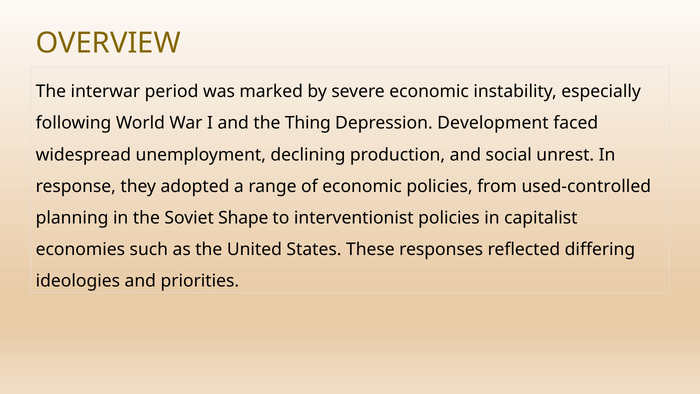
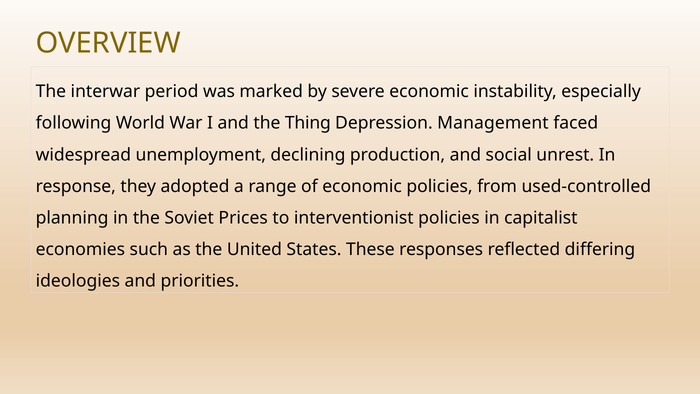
Development: Development -> Management (493, 123)
Shape: Shape -> Prices (243, 218)
